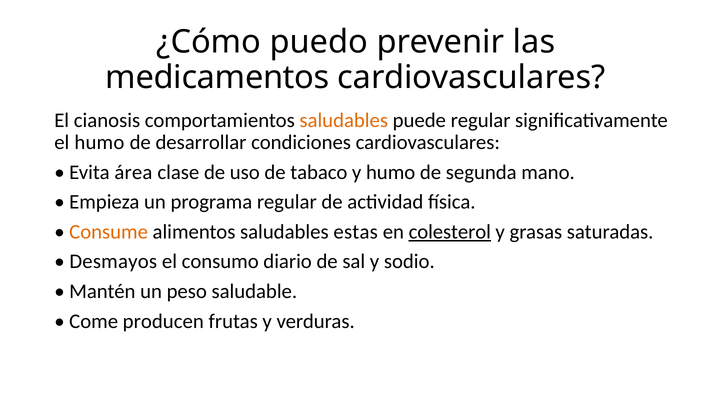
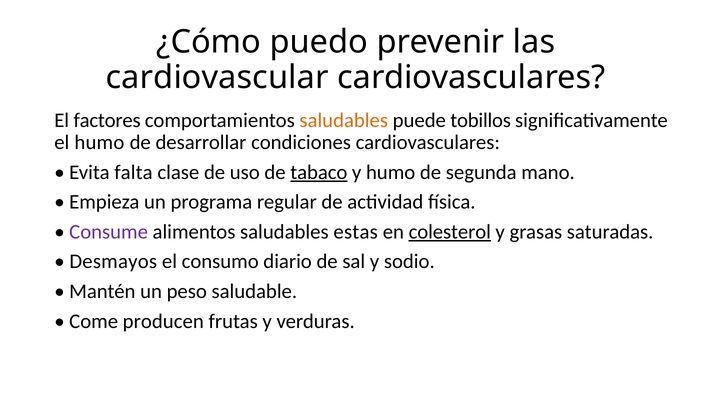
medicamentos: medicamentos -> cardiovascular (217, 77)
cianosis: cianosis -> factores (107, 120)
puede regular: regular -> tobillos (481, 120)
área: área -> falta (133, 173)
tabaco underline: none -> present (319, 173)
Consume colour: orange -> purple (109, 232)
